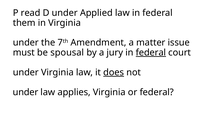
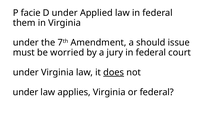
read: read -> facie (31, 13)
matter: matter -> should (151, 42)
spousal: spousal -> worried (67, 52)
federal underline: present -> none (151, 52)
